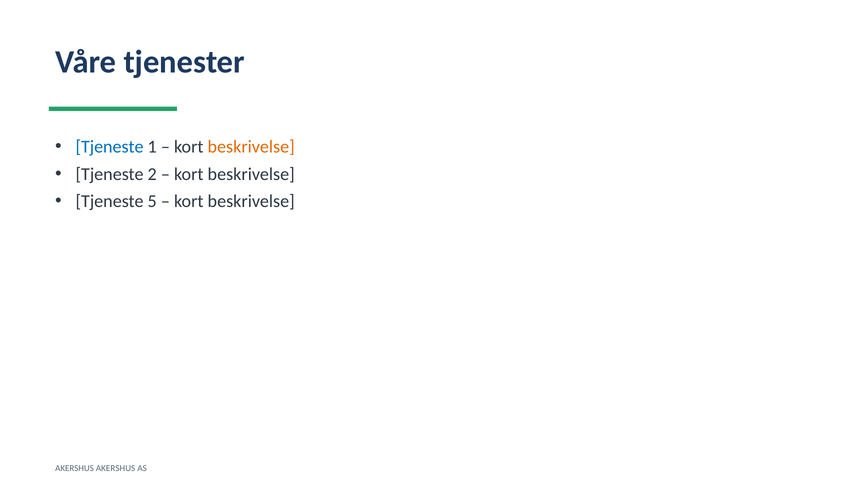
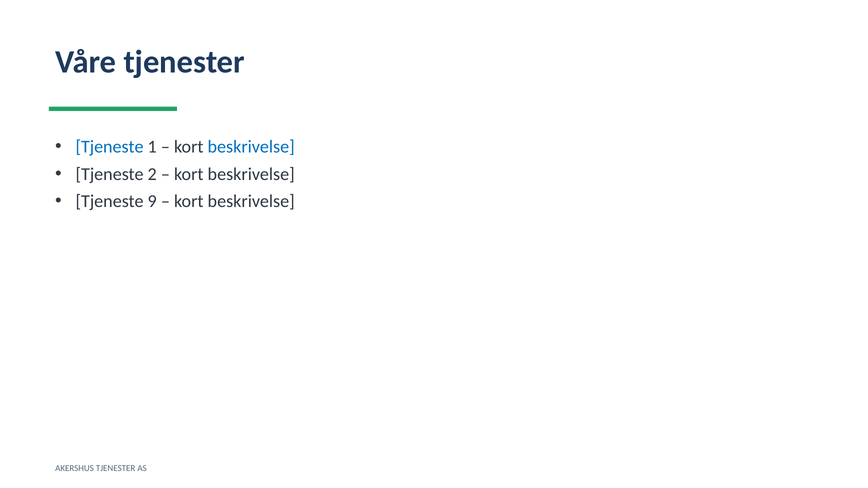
beskrivelse colour: orange -> blue (251, 147)
5: 5 -> 9 (152, 201)
AKERSHUS AKERSHUS: AKERSHUS -> TJENESTER (116, 468)
